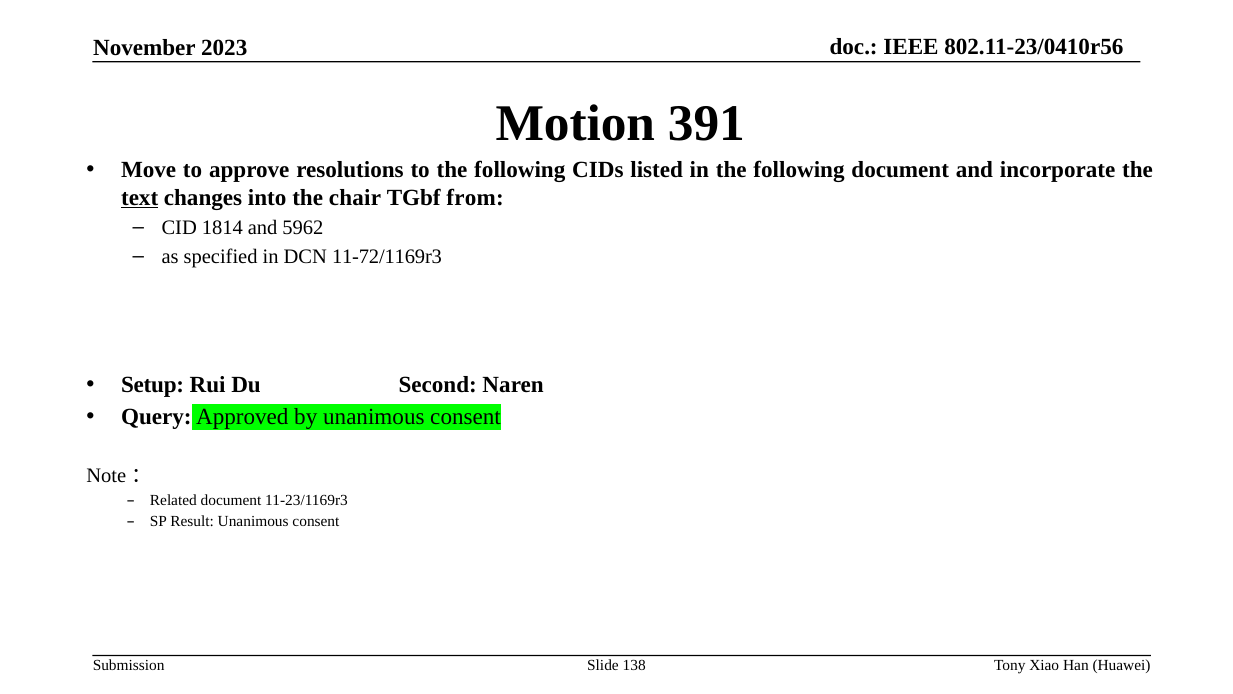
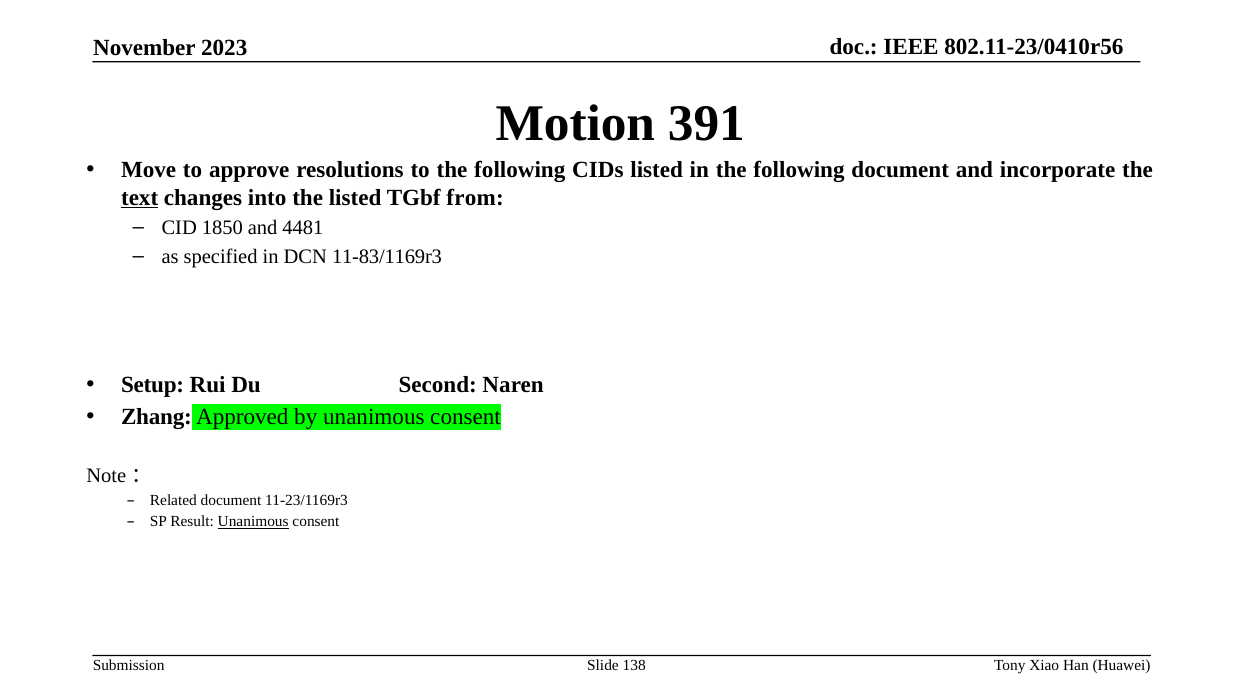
the chair: chair -> listed (355, 197)
1814: 1814 -> 1850 (222, 228)
5962: 5962 -> 4481 (303, 228)
11-72/1169r3: 11-72/1169r3 -> 11-83/1169r3 (387, 256)
Query: Query -> Zhang (156, 417)
Unanimous underline: none -> present (253, 522)
